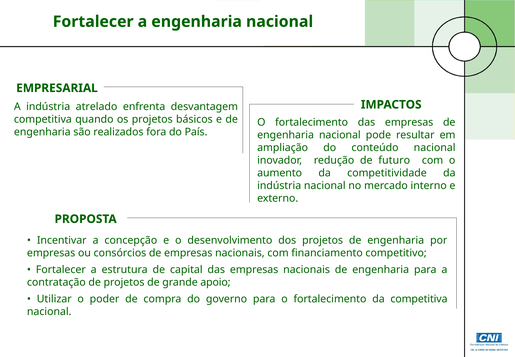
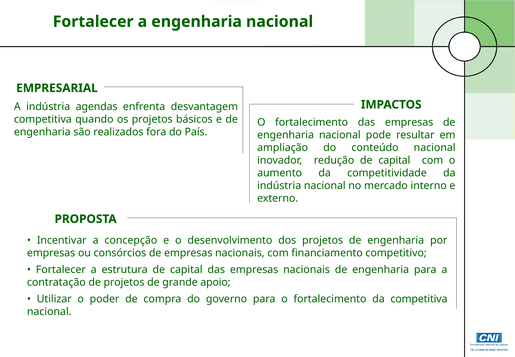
atrelado: atrelado -> agendas (97, 107)
redução de futuro: futuro -> capital (394, 160)
